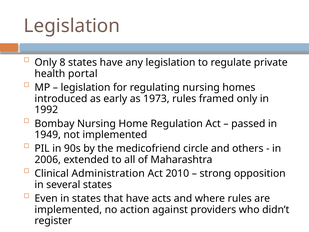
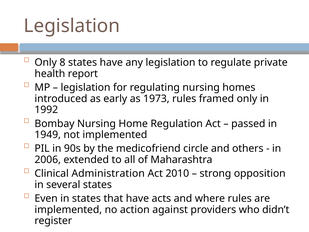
portal: portal -> report (83, 74)
